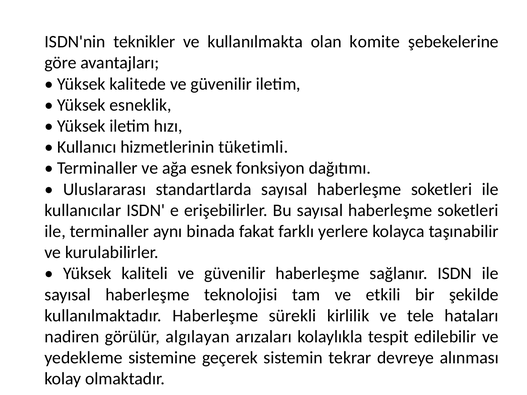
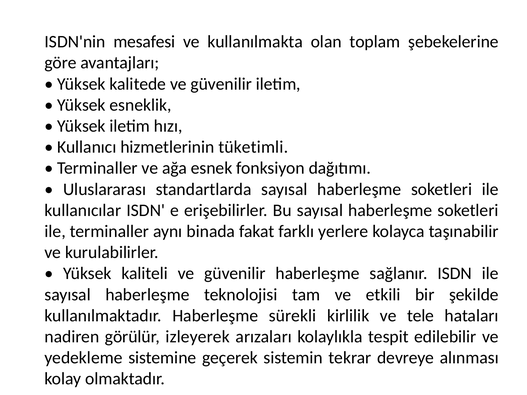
teknikler: teknikler -> mesafesi (144, 42)
komite: komite -> toplam (375, 42)
algılayan: algılayan -> izleyerek (198, 337)
